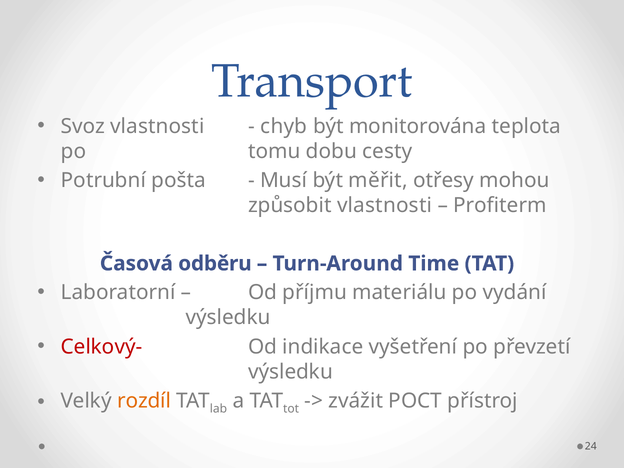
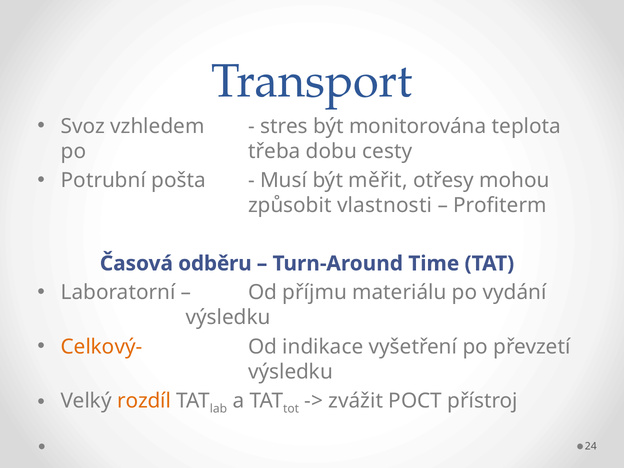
Svoz vlastnosti: vlastnosti -> vzhledem (157, 126)
chyb: chyb -> stres (284, 126)
tomu: tomu -> třeba (274, 151)
Celkový- colour: red -> orange (102, 347)
